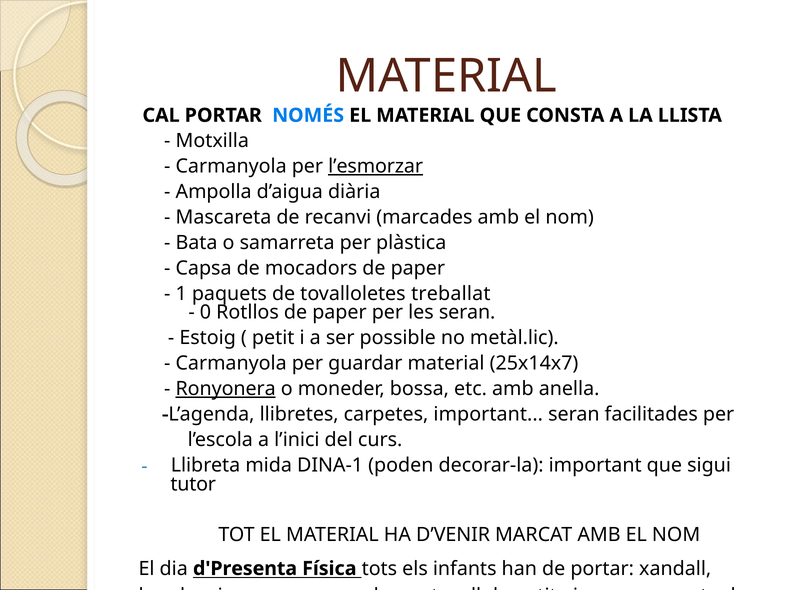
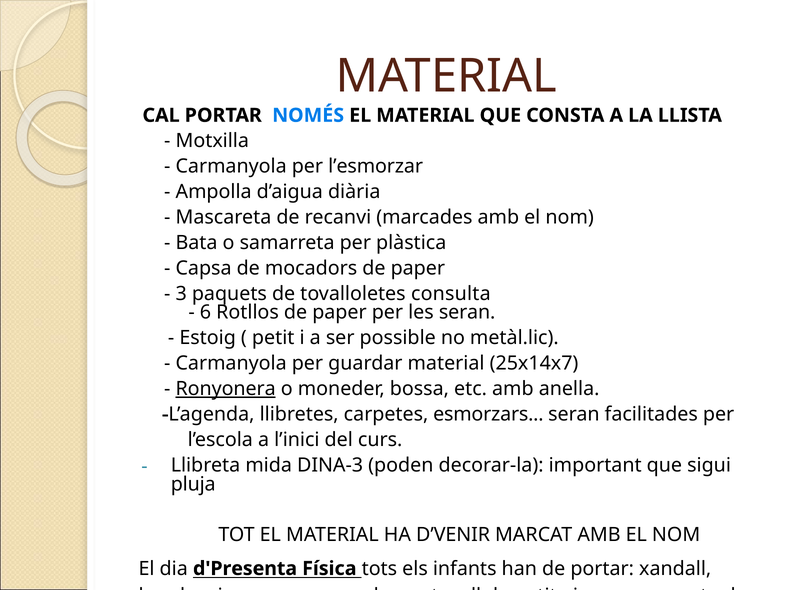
l’esmorzar underline: present -> none (376, 166)
1: 1 -> 3 (181, 294)
treballat: treballat -> consulta (451, 294)
0: 0 -> 6 (205, 313)
carpetes important: important -> esmorzars (488, 414)
DINA-1: DINA-1 -> DINA-3 (330, 465)
tutor: tutor -> pluja (193, 484)
